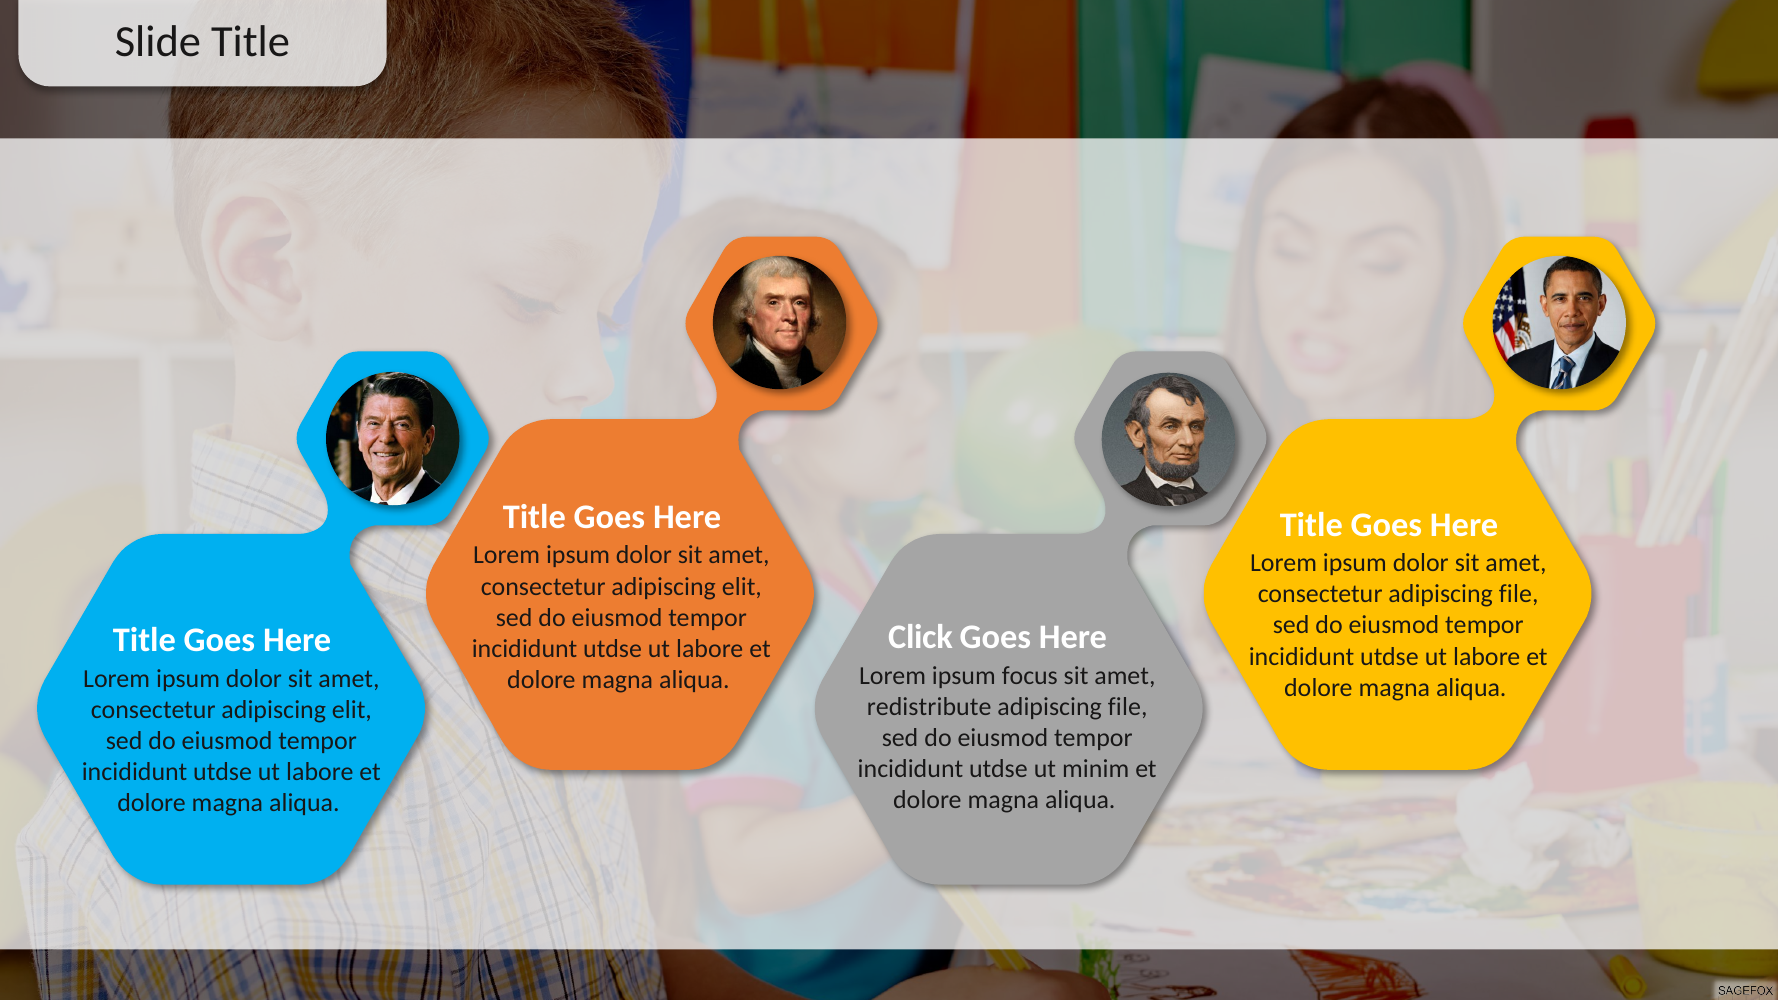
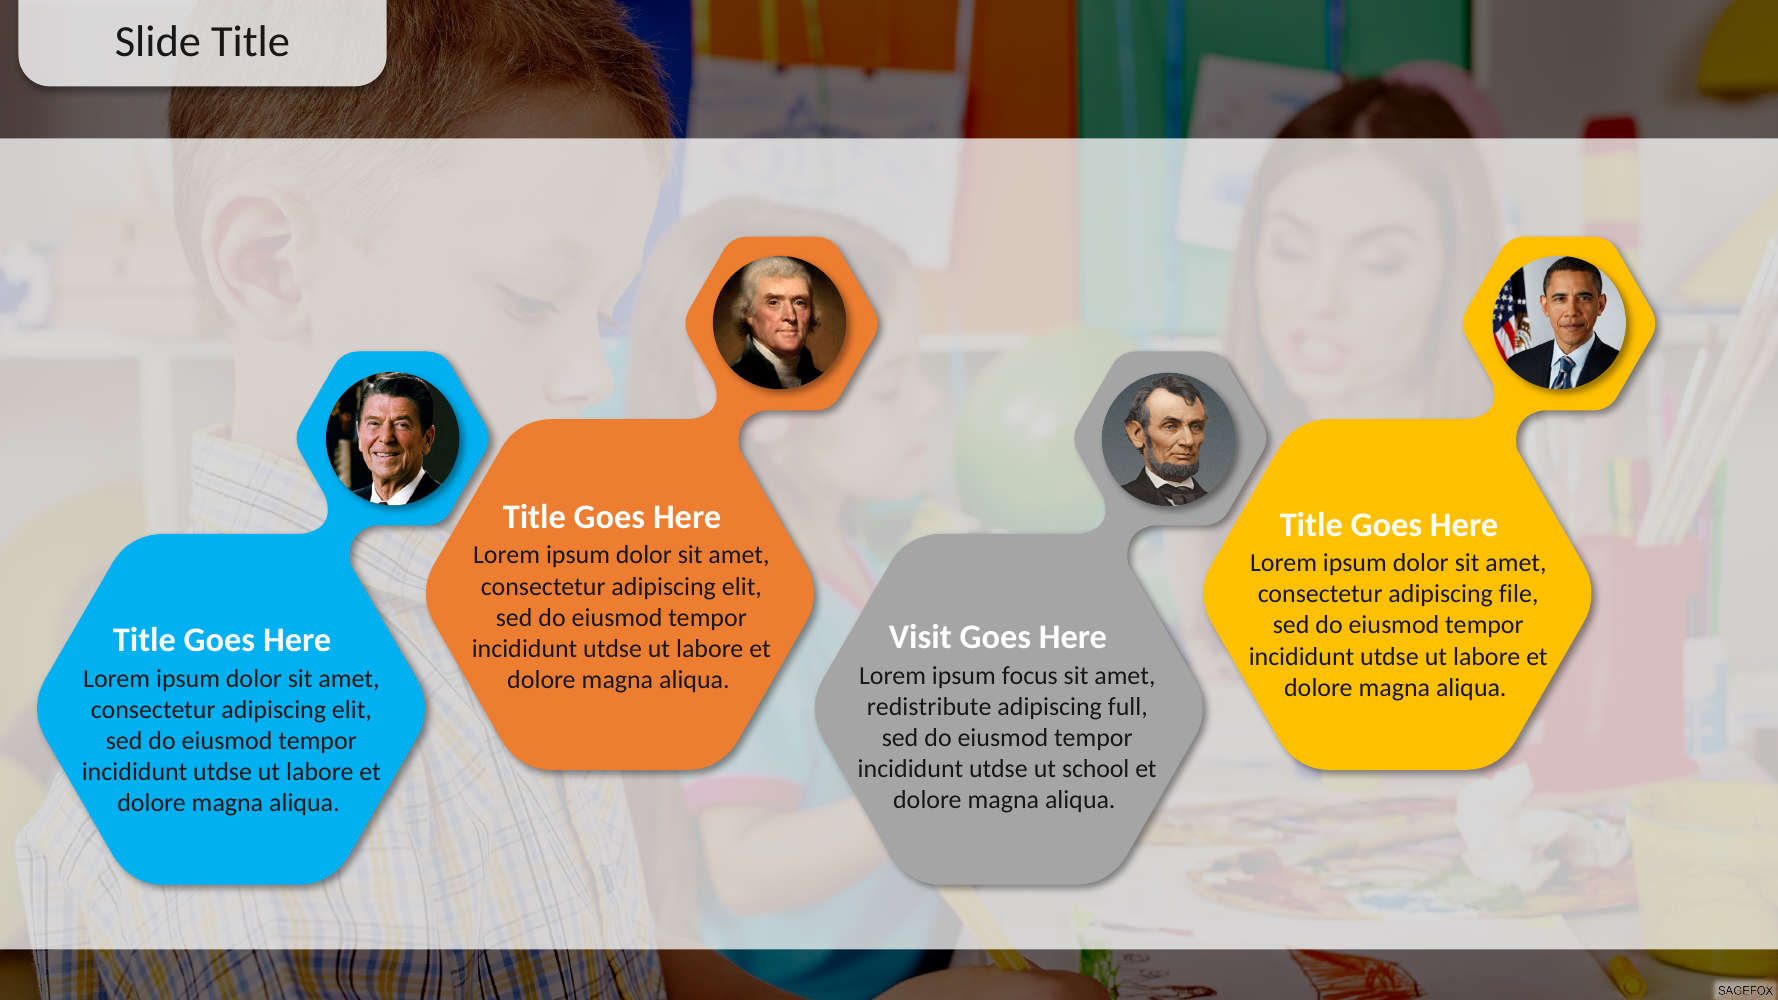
Click: Click -> Visit (920, 637)
file: file -> full (1128, 707)
minim: minim -> school (1096, 769)
